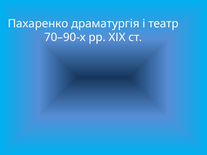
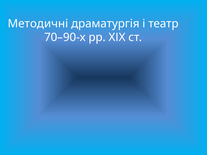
Пахаренко: Пахаренко -> Методичні (38, 24)
